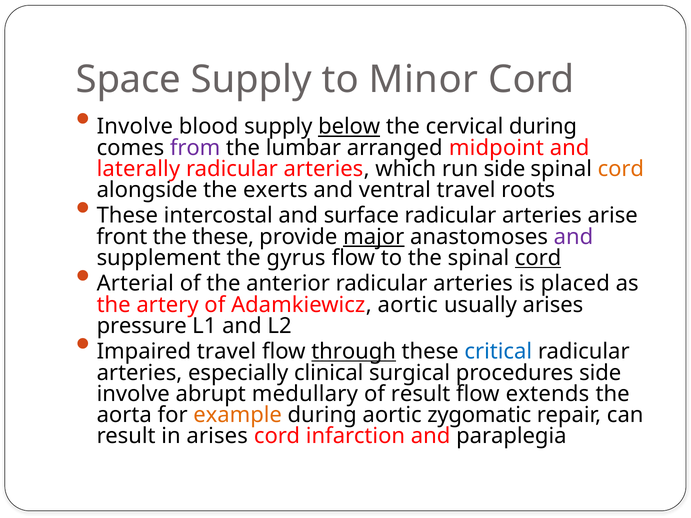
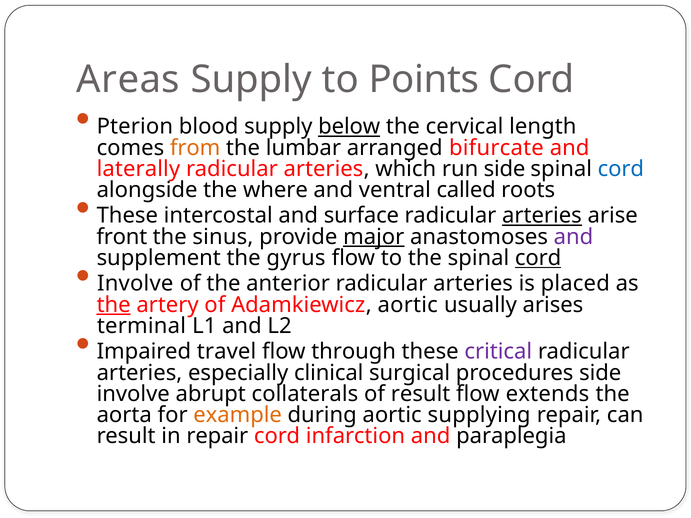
Space: Space -> Areas (128, 80)
Minor: Minor -> Points (424, 80)
Involve: Involve -> Pterion (135, 127)
cervical during: during -> length (543, 127)
from colour: purple -> orange (195, 148)
midpoint: midpoint -> bifurcate (496, 148)
cord colour: orange -> blue (621, 169)
exerts: exerts -> where (275, 190)
ventral travel: travel -> called (466, 190)
arteries underline: none -> present (542, 216)
the these: these -> sinus (223, 237)
Arterial: Arterial -> Involve (135, 284)
the underline: none -> present (114, 305)
pressure: pressure -> terminal (141, 326)
through underline: present -> none (354, 352)
critical colour: blue -> purple (498, 352)
medullary: medullary -> collaterals (305, 394)
zygomatic: zygomatic -> supplying (479, 415)
in arises: arises -> repair (217, 436)
